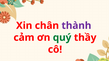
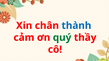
thành colour: purple -> blue (76, 26)
